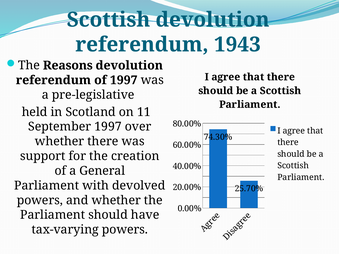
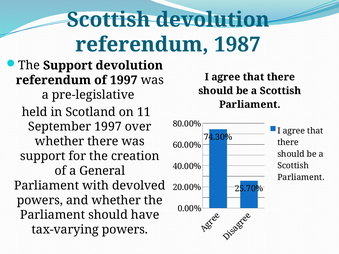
1943: 1943 -> 1987 (237, 45)
The Reasons: Reasons -> Support (68, 66)
